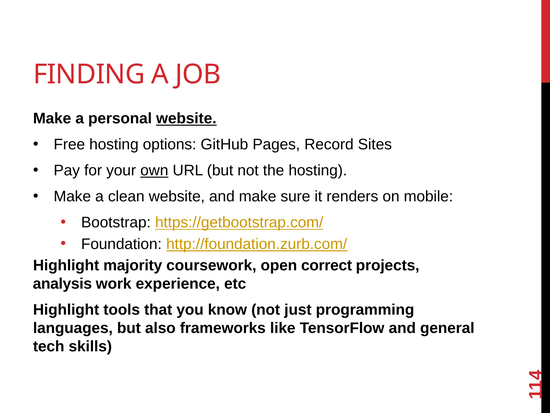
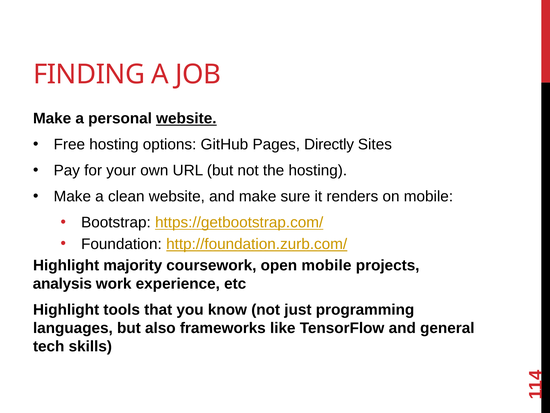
Record: Record -> Directly (329, 144)
own underline: present -> none (154, 170)
open correct: correct -> mobile (326, 265)
